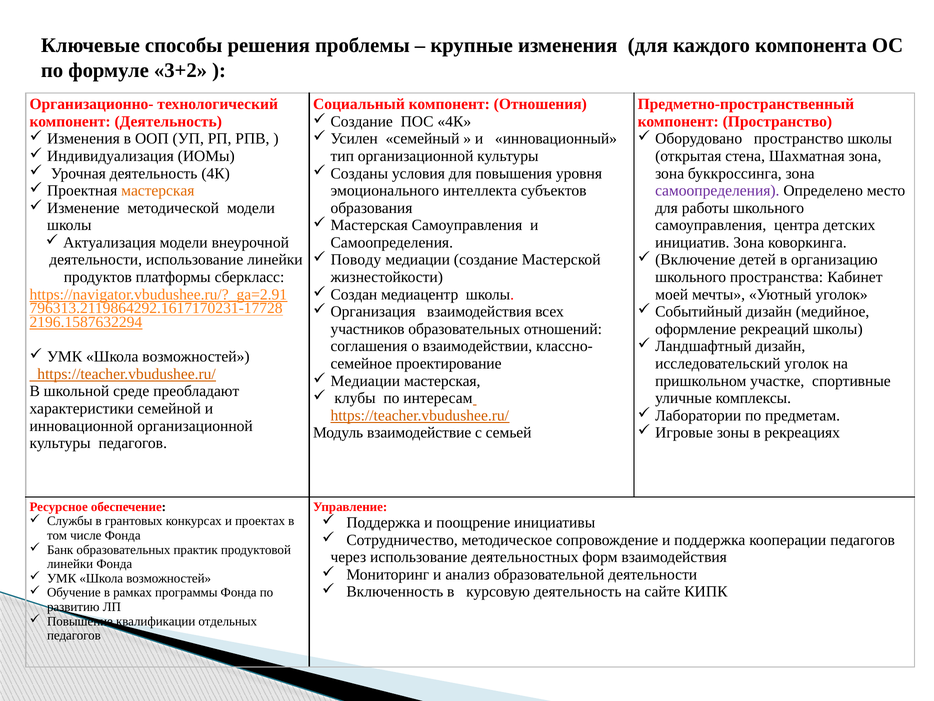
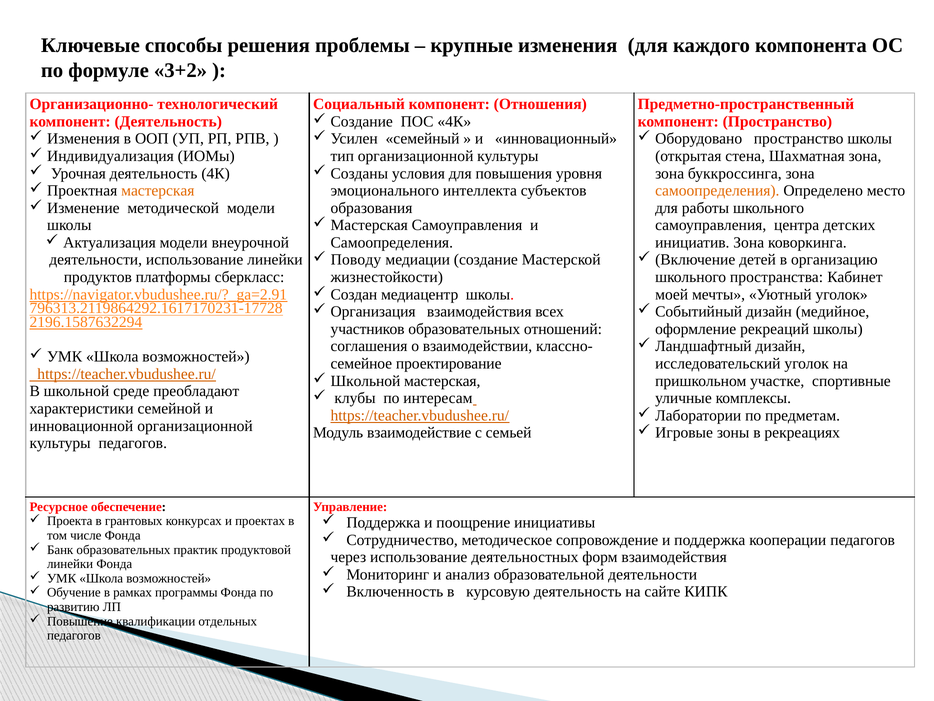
самоопределения colour: purple -> orange (717, 191)
Медиации: Медиации -> Школьной (365, 381)
Службы: Службы -> Проекта (70, 521)
